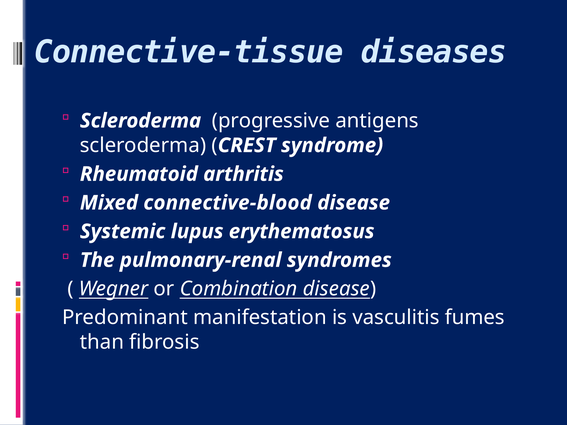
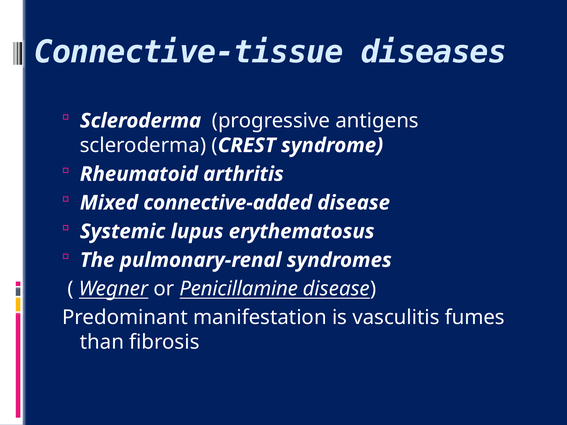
connective-blood: connective-blood -> connective-added (228, 203)
Combination: Combination -> Penicillamine (239, 289)
